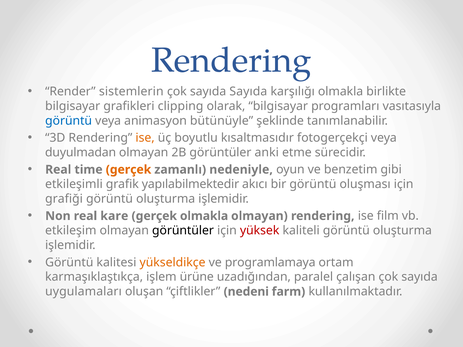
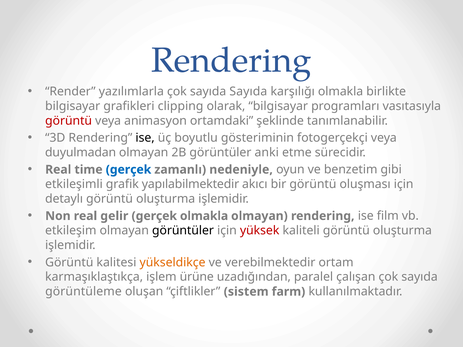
sistemlerin: sistemlerin -> yazılımlarla (131, 92)
görüntü colour: blue -> red (69, 121)
bütünüyle: bütünüyle -> ortamdaki (222, 121)
ise colour: orange -> black (145, 138)
kısaltmasıdır: kısaltmasıdır -> gösteriminin (257, 138)
gerçek colour: orange -> blue (129, 170)
grafiği: grafiği -> detaylı (64, 199)
kare: kare -> gelir (114, 216)
programlamaya: programlamaya -> verebilmektedir (270, 263)
uygulamaları: uygulamaları -> görüntüleme (83, 292)
nedeni: nedeni -> sistem (246, 292)
